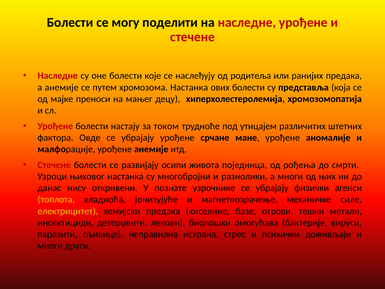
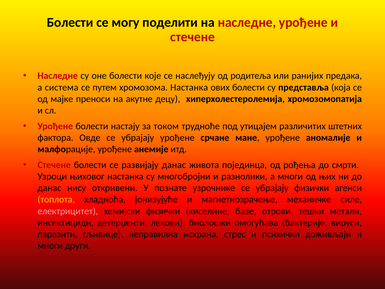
а анемије: анемије -> система (62, 87)
мањег: мањег -> акутне (139, 99)
развијају осипи: осипи -> данас (174, 165)
електрицитет colour: yellow -> pink (68, 211)
хемијски предака: предака -> физички (163, 211)
